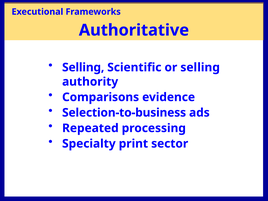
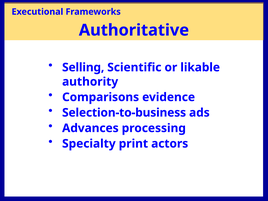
or selling: selling -> likable (200, 67)
Repeated: Repeated -> Advances (90, 128)
sector: sector -> actors (170, 144)
